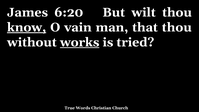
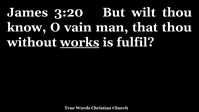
6:20: 6:20 -> 3:20 (69, 12)
know underline: present -> none (27, 27)
tried: tried -> fulfil (135, 42)
